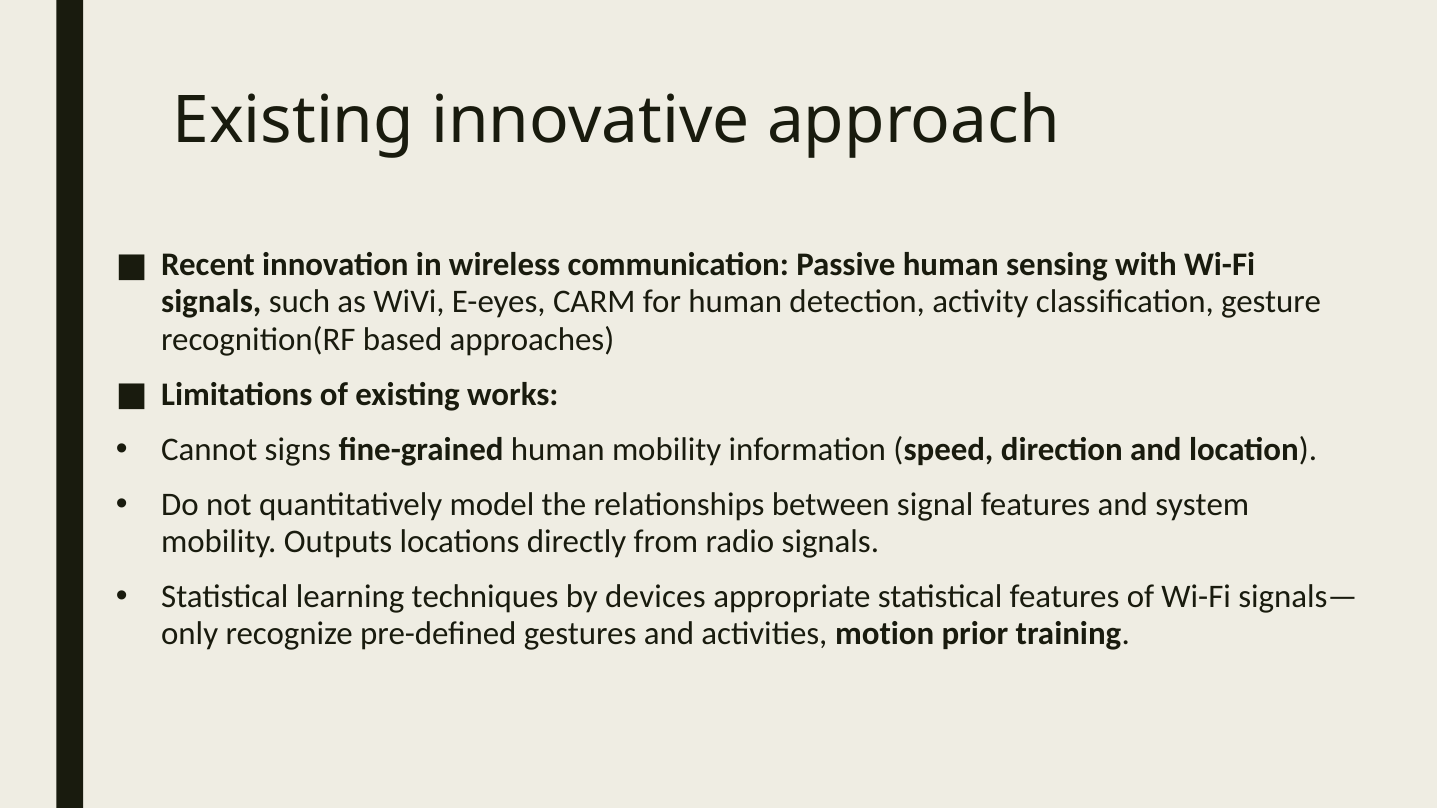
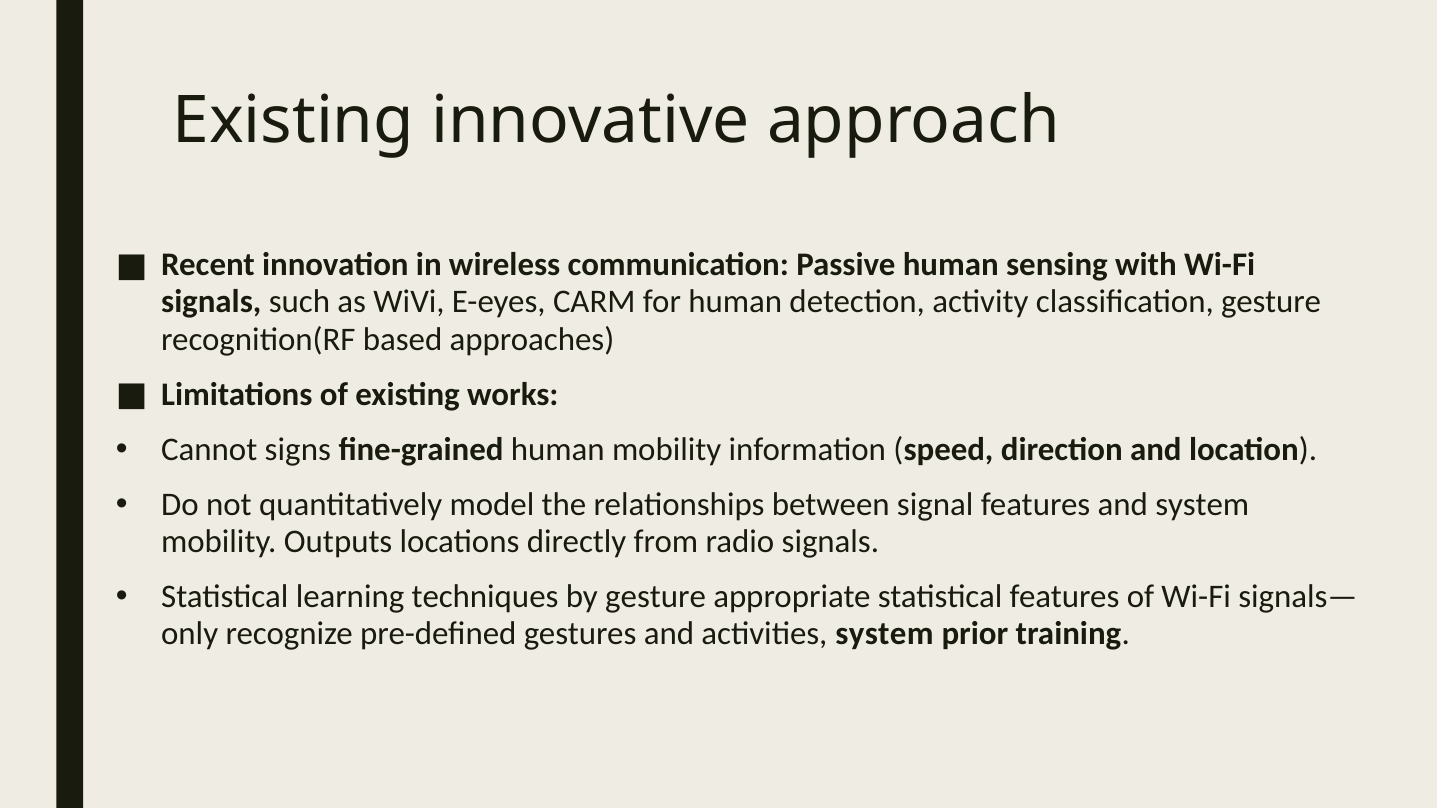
by devices: devices -> gesture (656, 597)
activities motion: motion -> system (885, 634)
